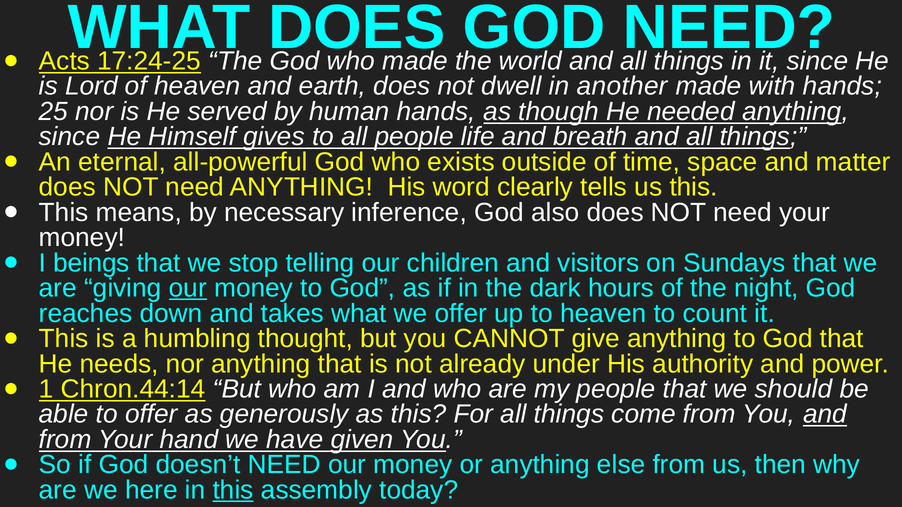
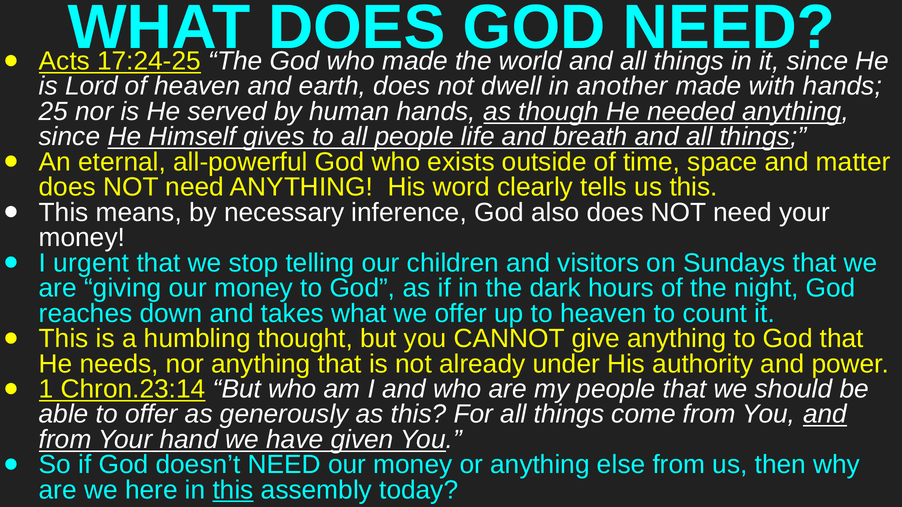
beings: beings -> urgent (91, 263)
our underline: present -> none (188, 288)
Chron.44:14: Chron.44:14 -> Chron.23:14 (133, 389)
